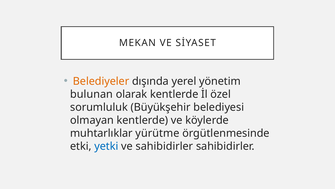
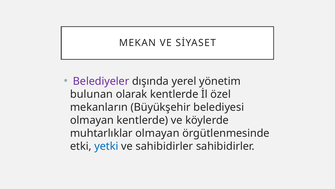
Belediyeler colour: orange -> purple (101, 81)
sorumluluk: sorumluluk -> mekanların (99, 107)
muhtarlıklar yürütme: yürütme -> olmayan (157, 133)
